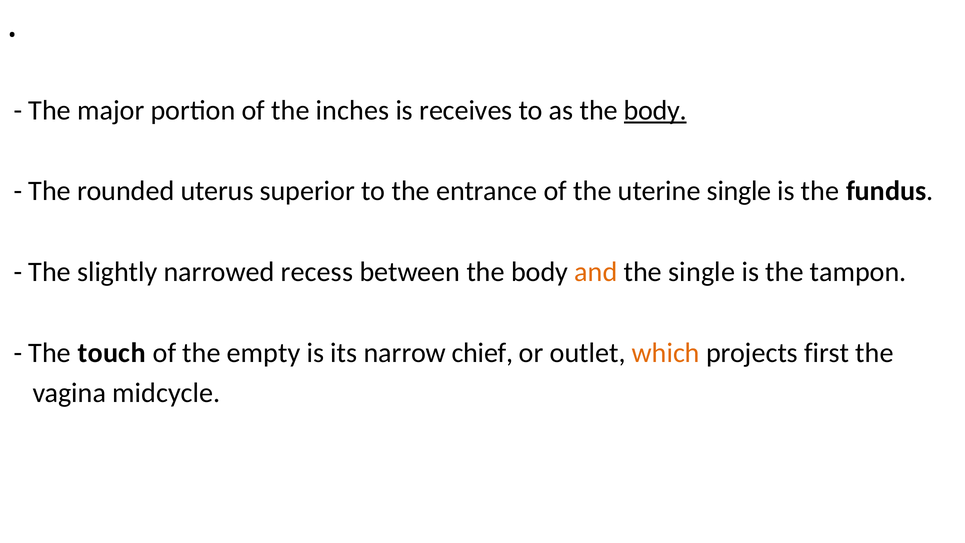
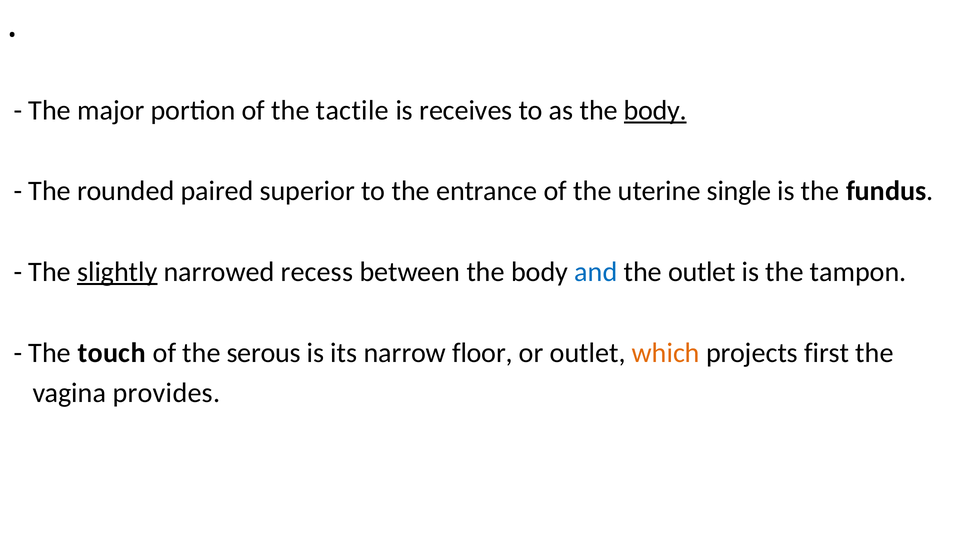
inches: inches -> tactile (352, 110)
uterus: uterus -> paired (217, 191)
slightly underline: none -> present (117, 272)
and colour: orange -> blue (596, 272)
the single: single -> outlet (702, 272)
empty: empty -> serous (264, 353)
chief: chief -> floor (482, 353)
midcycle: midcycle -> provides (166, 393)
